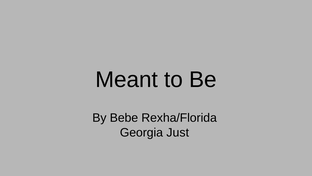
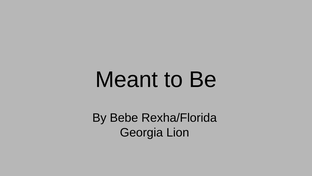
Just: Just -> Lion (178, 132)
